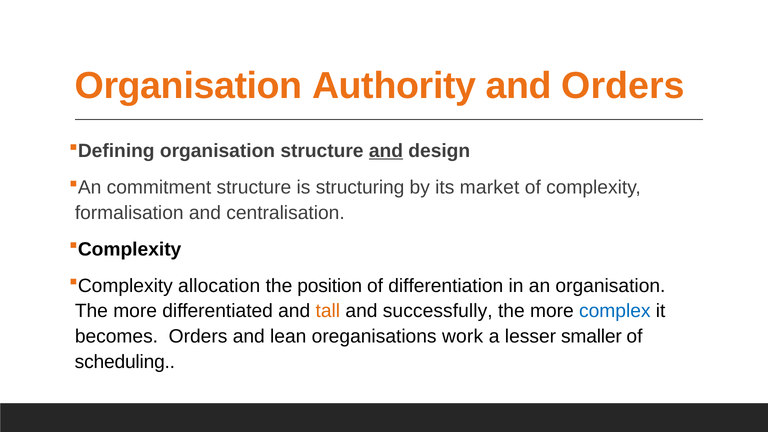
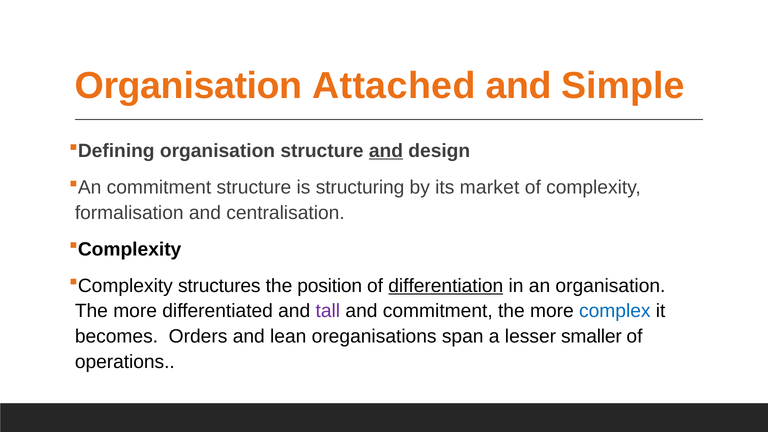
Authority: Authority -> Attached (394, 86)
and Orders: Orders -> Simple (623, 86)
allocation: allocation -> structures (219, 286)
differentiation underline: none -> present (446, 286)
tall colour: orange -> purple (328, 311)
and successfully: successfully -> commitment (438, 311)
work: work -> span (463, 336)
scheduling: scheduling -> operations (125, 362)
